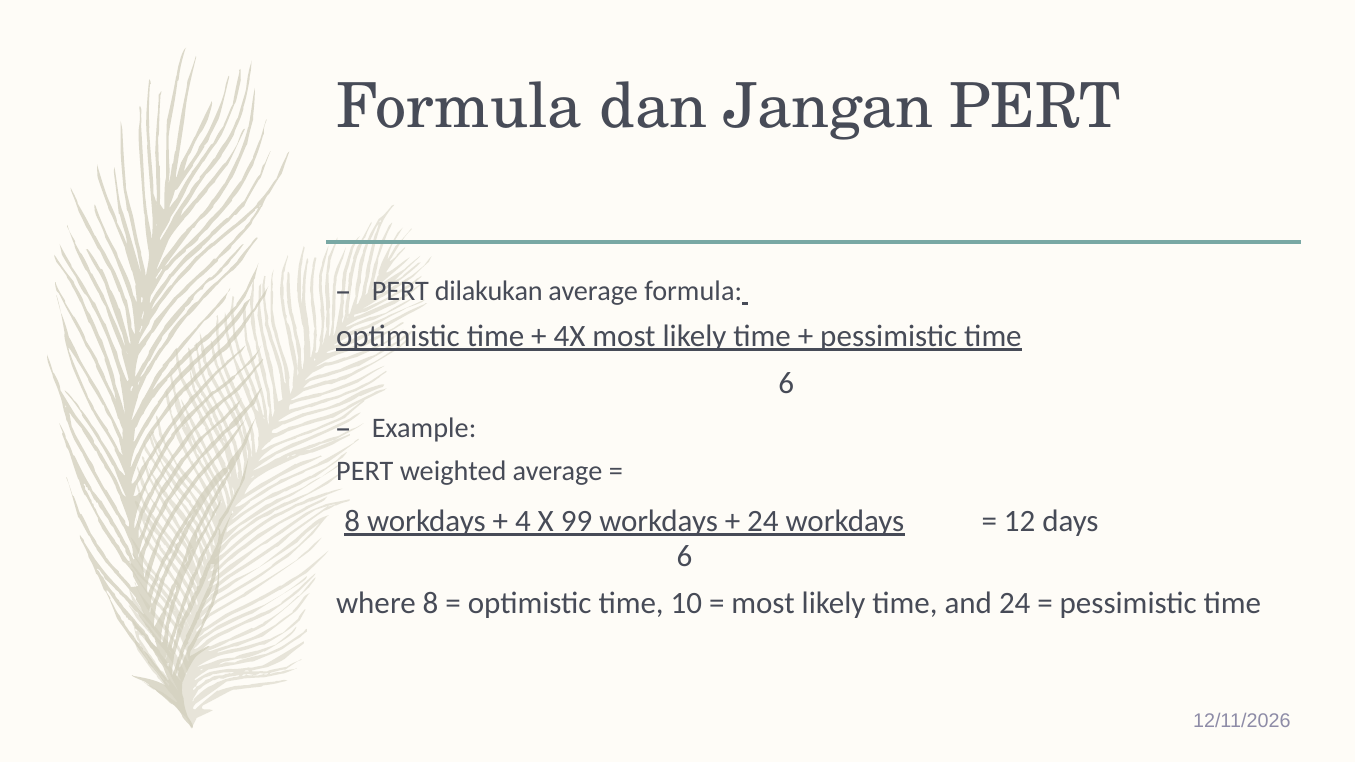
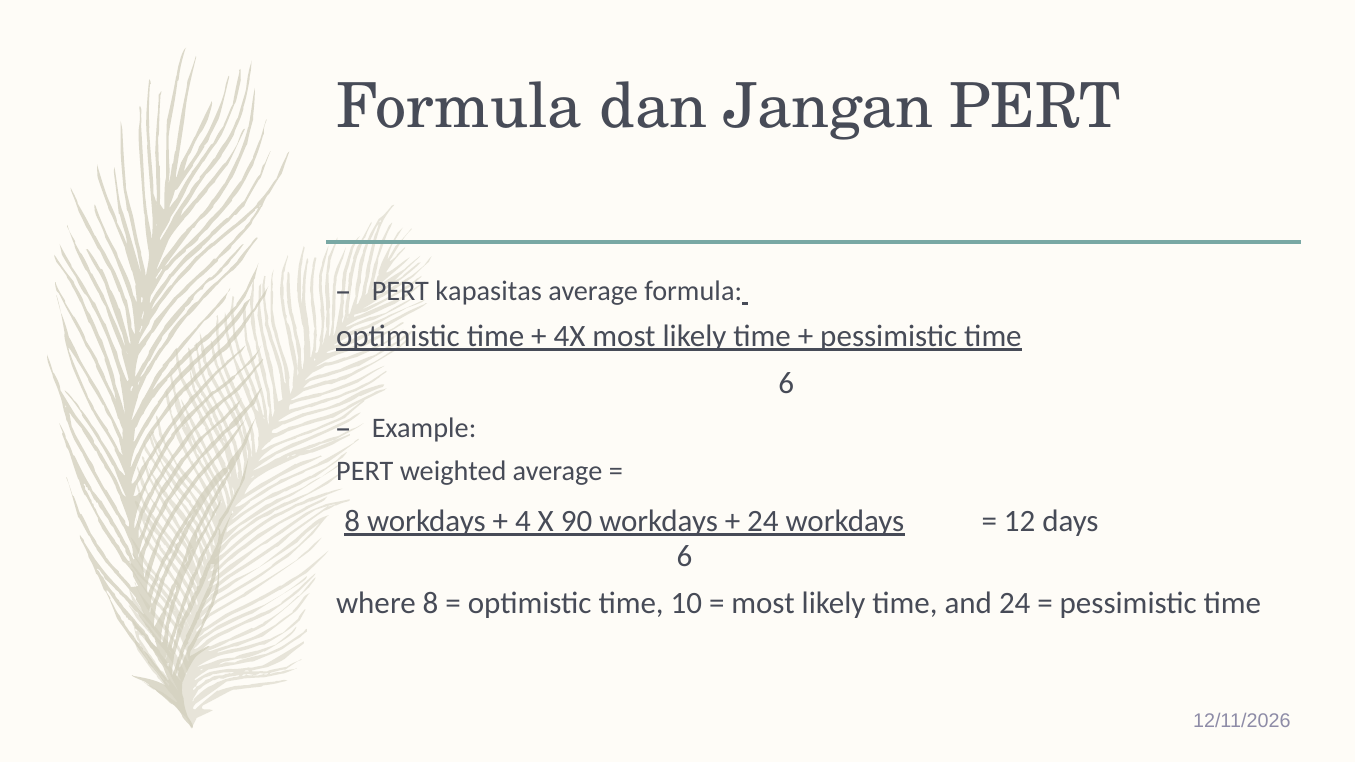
dilakukan: dilakukan -> kapasitas (489, 291)
99: 99 -> 90 (577, 522)
